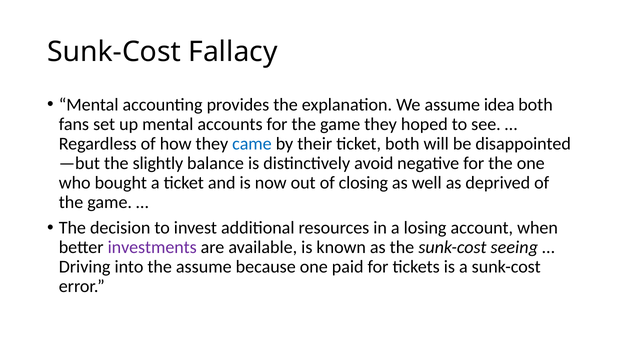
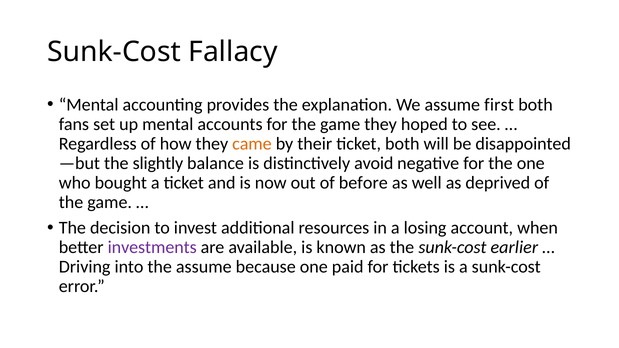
idea: idea -> first (499, 105)
came colour: blue -> orange (252, 144)
closing: closing -> before (363, 183)
seeing: seeing -> earlier (514, 248)
